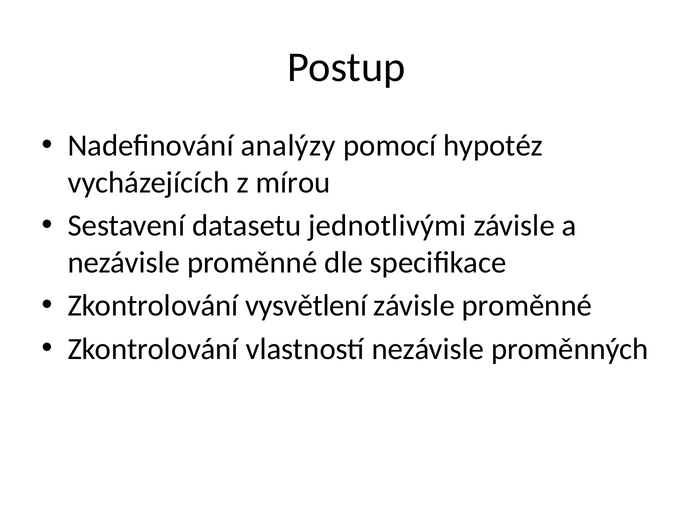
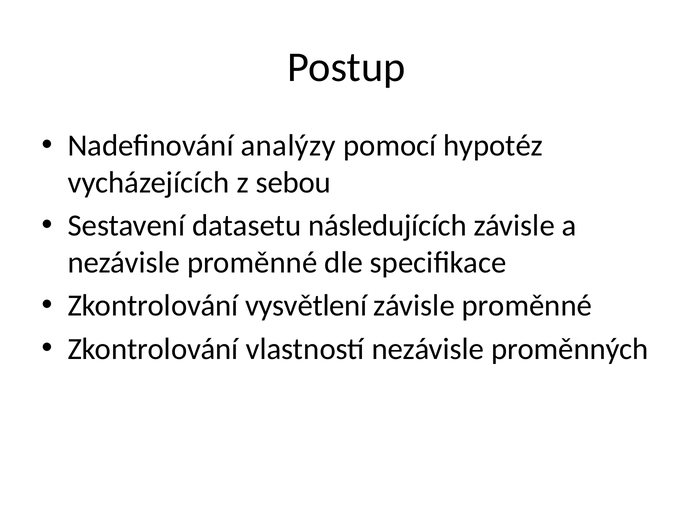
mírou: mírou -> sebou (293, 182)
jednotlivými: jednotlivými -> následujících (388, 225)
